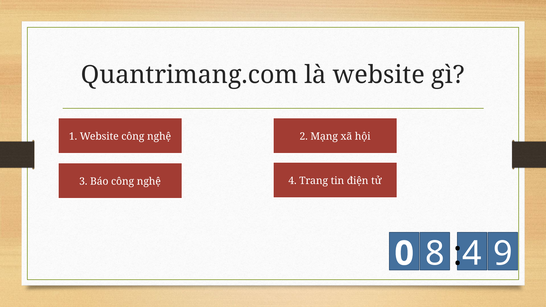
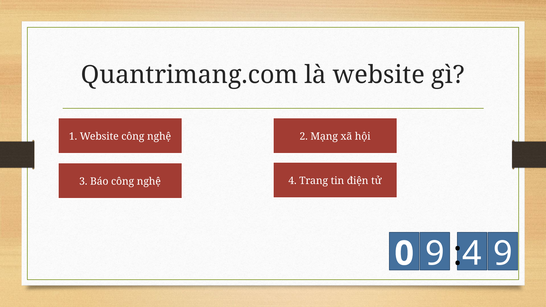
0 8: 8 -> 9 (435, 254)
